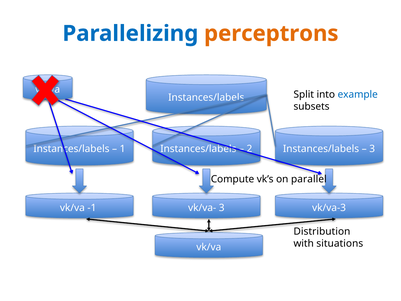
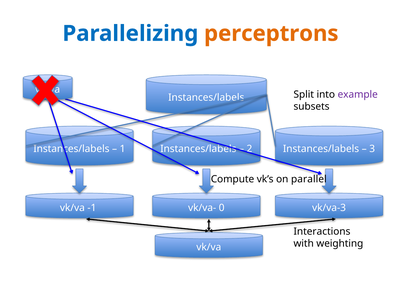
example colour: blue -> purple (358, 95)
vk/va- 3: 3 -> 0 (222, 208)
Distribution: Distribution -> Interactions (322, 231)
situations: situations -> weighting (340, 243)
